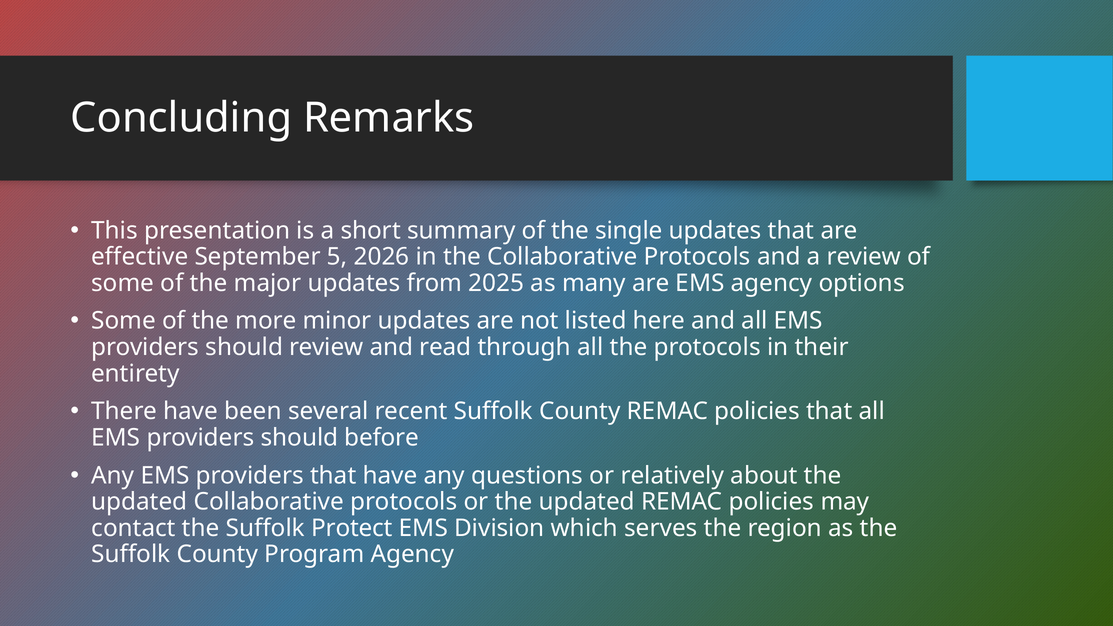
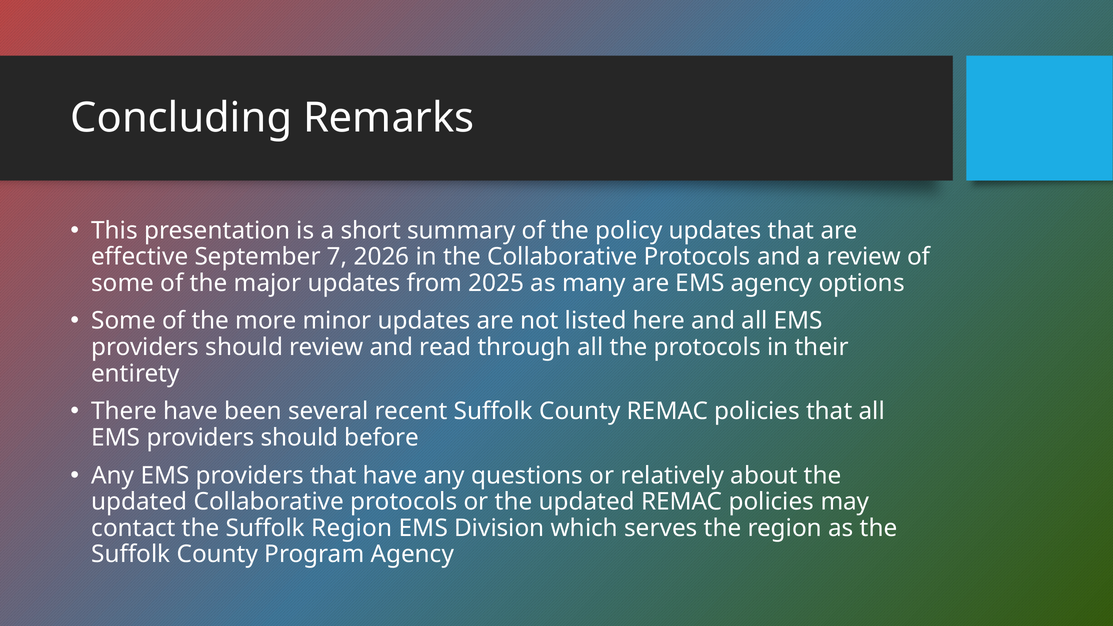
single: single -> policy (629, 230)
5: 5 -> 7 (337, 257)
Suffolk Protect: Protect -> Region (352, 528)
